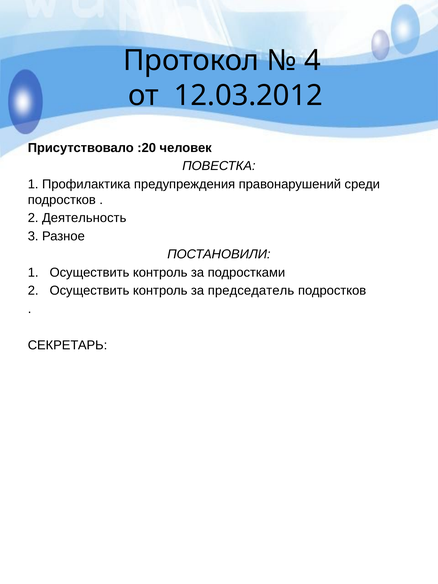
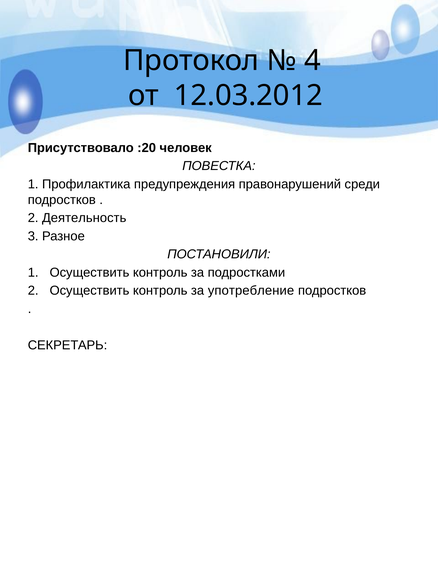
председатель: председатель -> употребление (251, 291)
